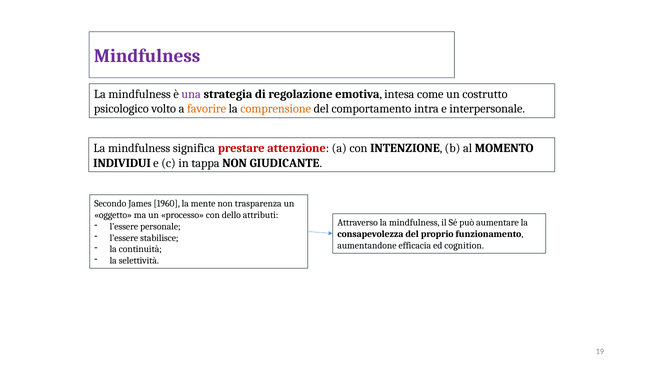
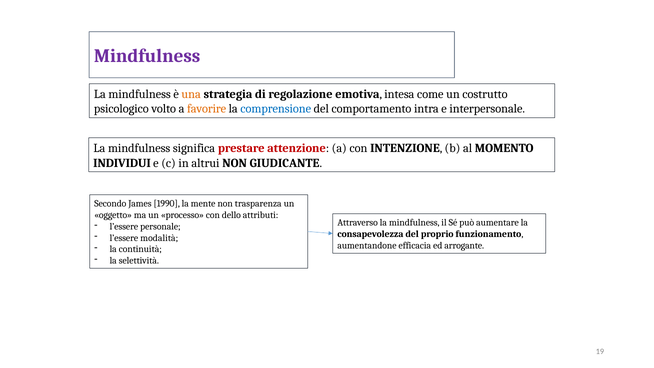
una colour: purple -> orange (191, 94)
comprensione colour: orange -> blue (276, 109)
tappa: tappa -> altrui (205, 163)
1960: 1960 -> 1990 (167, 203)
stabilisce: stabilisce -> modalità (159, 238)
cognition: cognition -> arrogante (464, 246)
